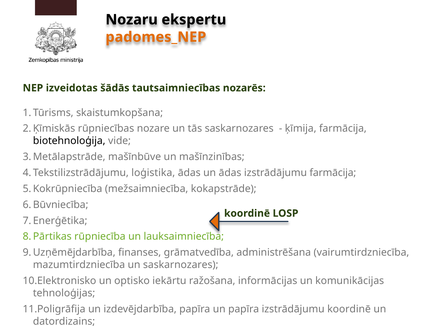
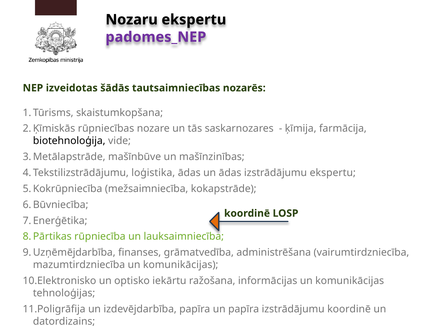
padomes_NEP colour: orange -> purple (156, 37)
izstrādājumu farmācija: farmācija -> ekspertu (333, 173)
mazumtirdzniecība un saskarnozares: saskarnozares -> komunikācijas (181, 264)
